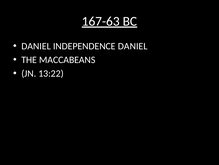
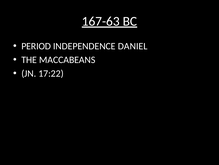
DANIEL: DANIEL -> PERIOD (36, 46)
13:22: 13:22 -> 17:22 (51, 73)
